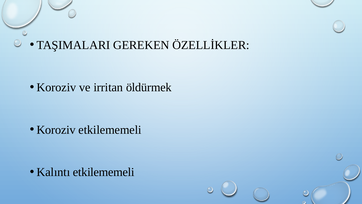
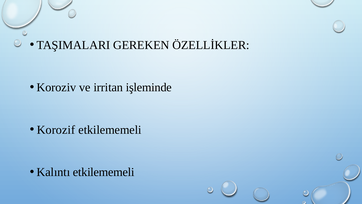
öldürmek: öldürmek -> işleminde (149, 87)
Koroziv: Koroziv -> Korozif (56, 130)
